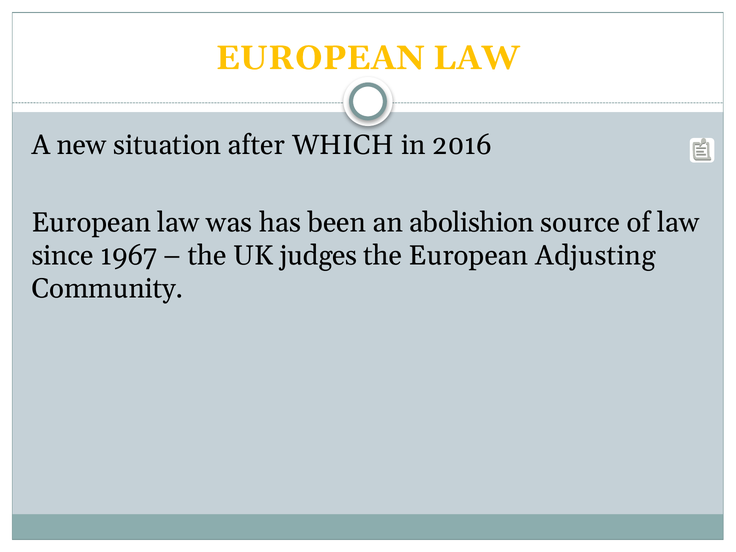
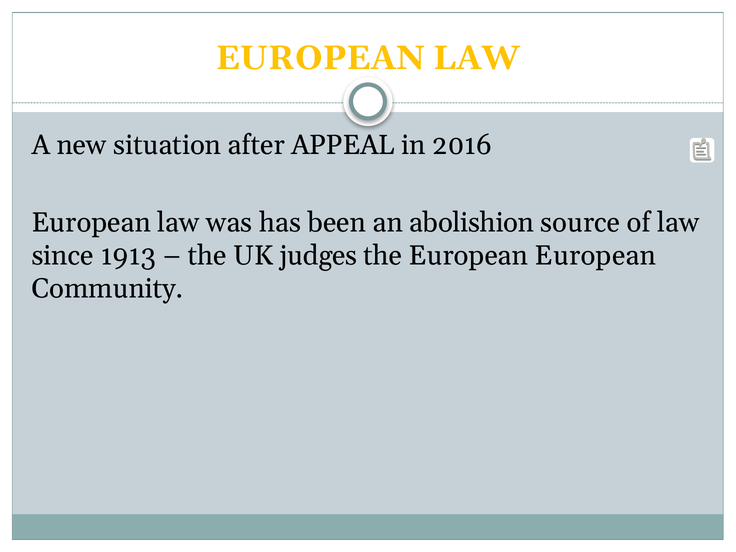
WHICH: WHICH -> APPEAL (343, 145)
1967: 1967 -> 1913 (128, 256)
European Adjusting: Adjusting -> European (595, 256)
